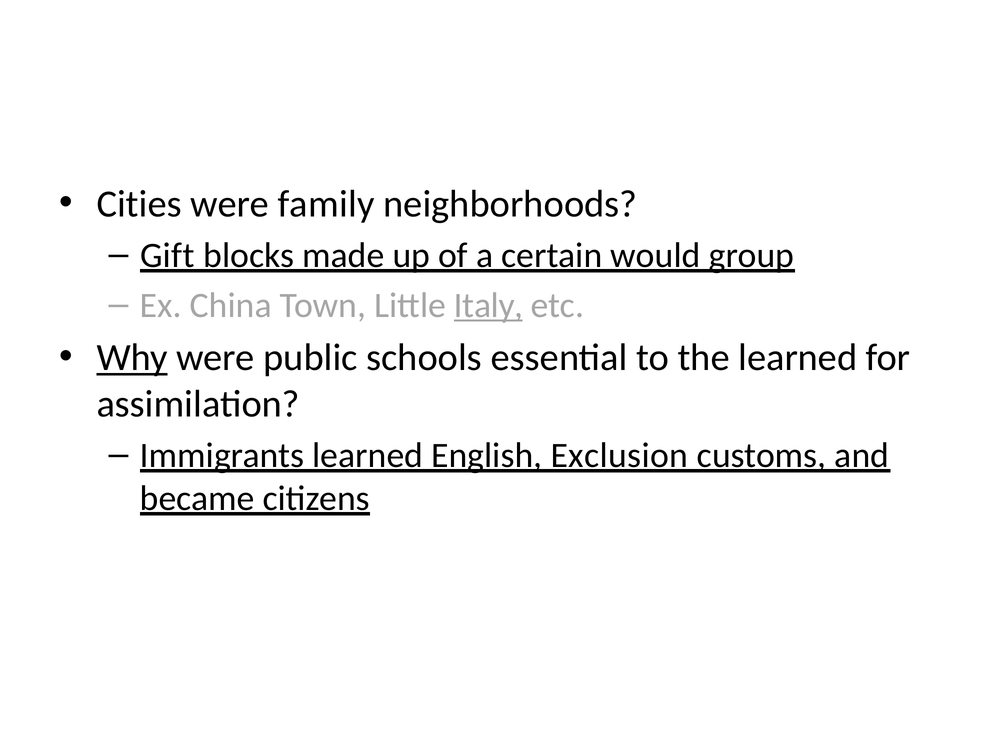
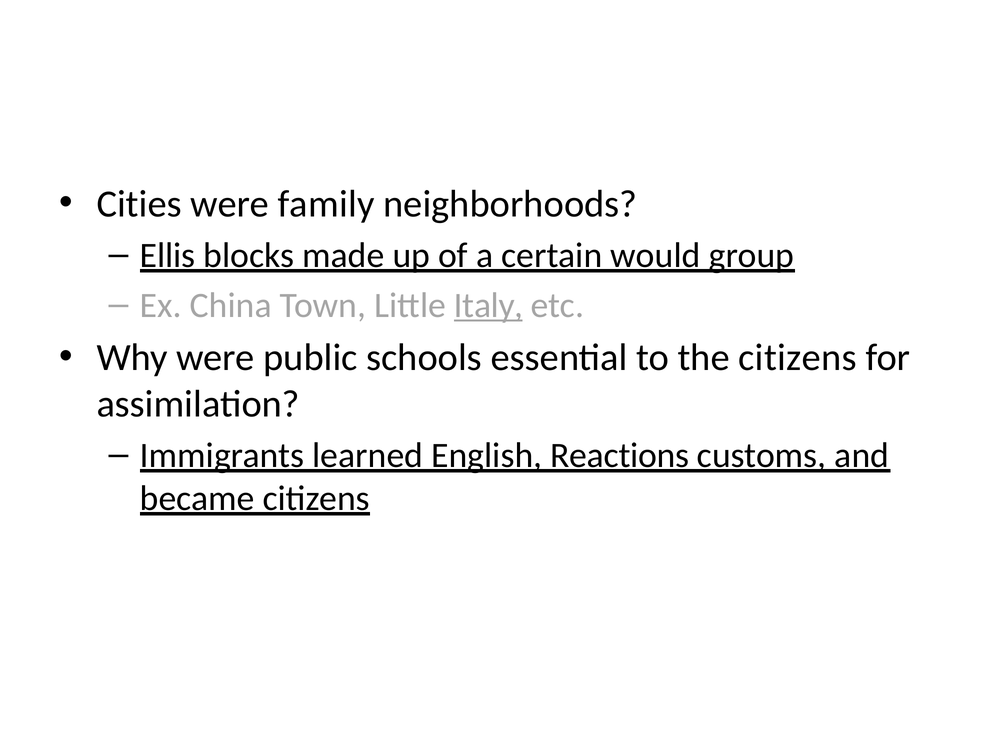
Gift: Gift -> Ellis (168, 256)
Why underline: present -> none (132, 358)
the learned: learned -> citizens (798, 358)
Exclusion: Exclusion -> Reactions (620, 456)
